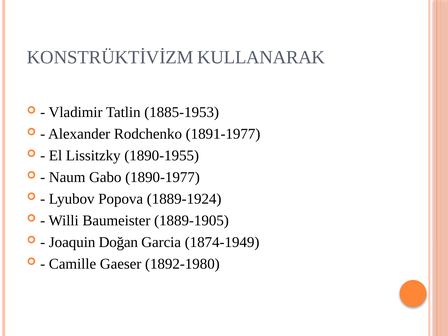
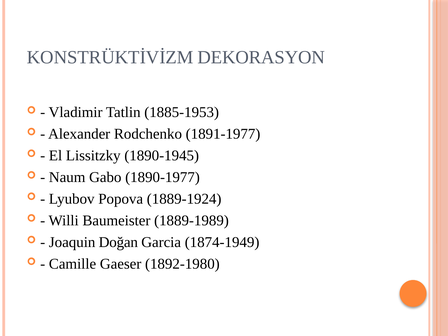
KULLANARAK: KULLANARAK -> DEKORASYON (261, 57)
1890-1955: 1890-1955 -> 1890-1945 (162, 156)
1889-1905: 1889-1905 -> 1889-1989 (191, 221)
